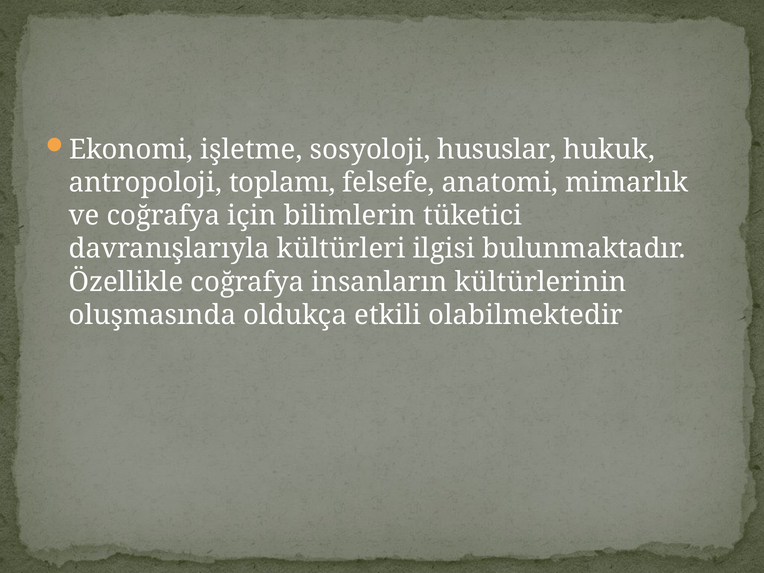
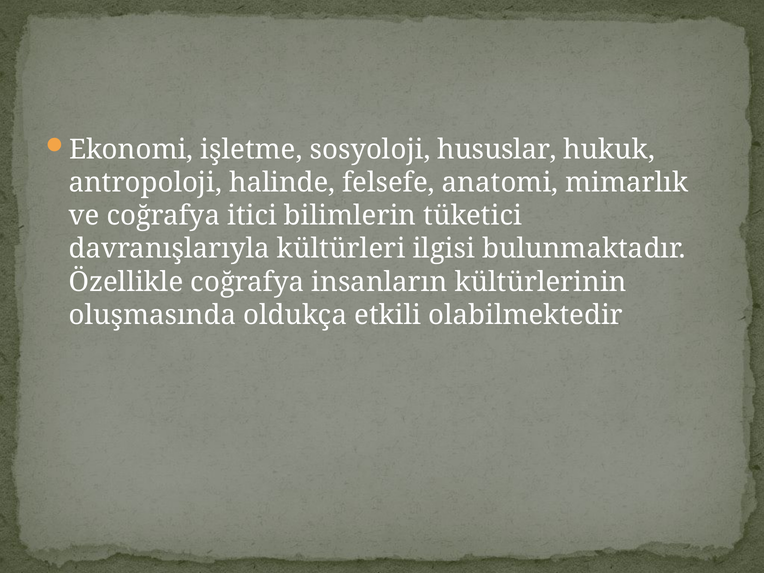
toplamı: toplamı -> halinde (282, 183)
için: için -> itici (252, 216)
